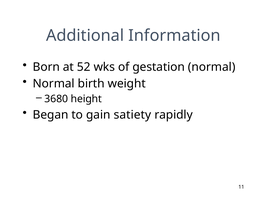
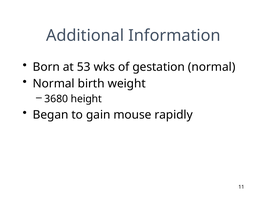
52: 52 -> 53 (84, 67)
satiety: satiety -> mouse (132, 115)
